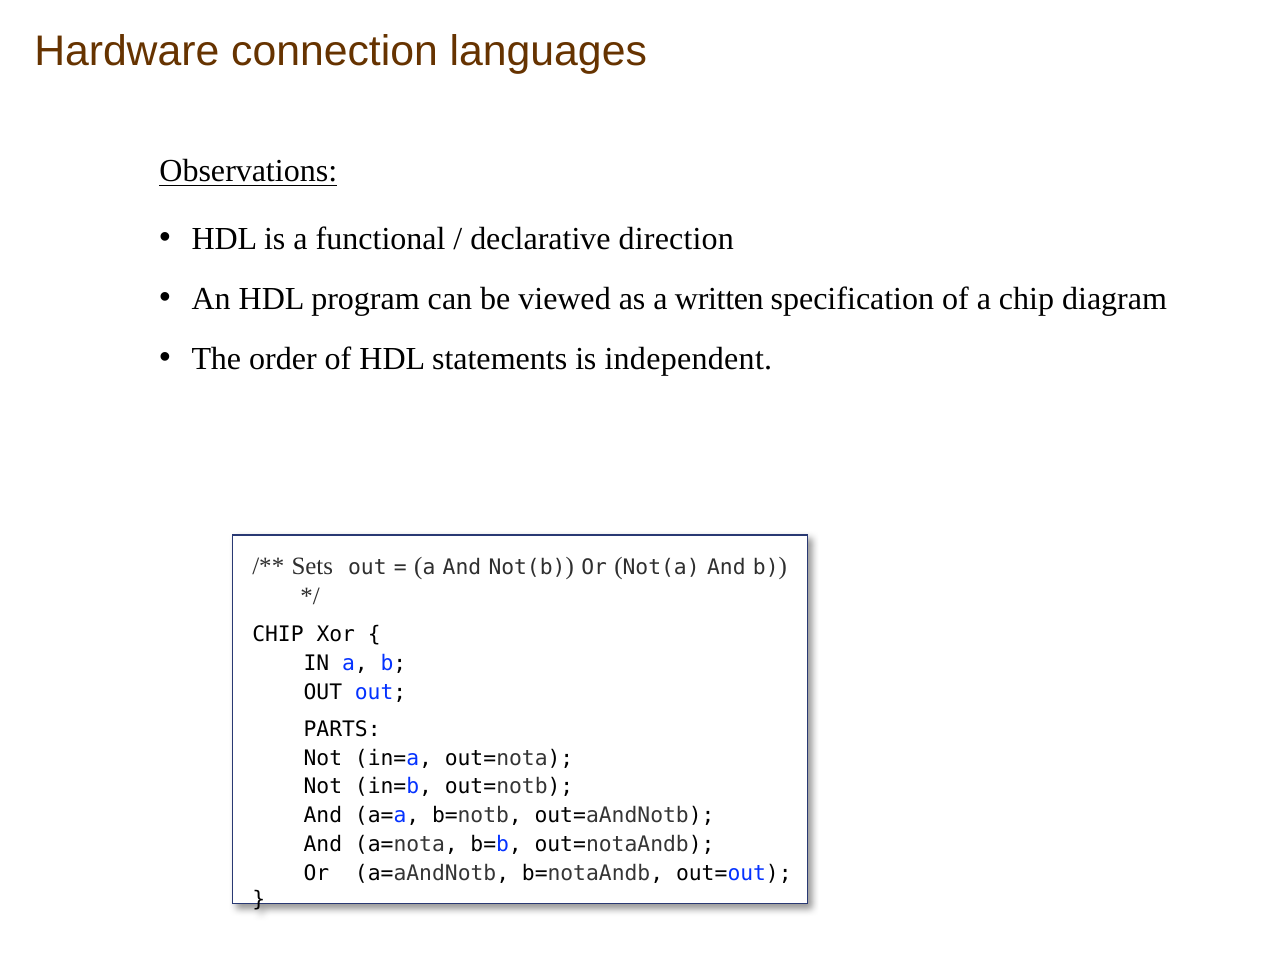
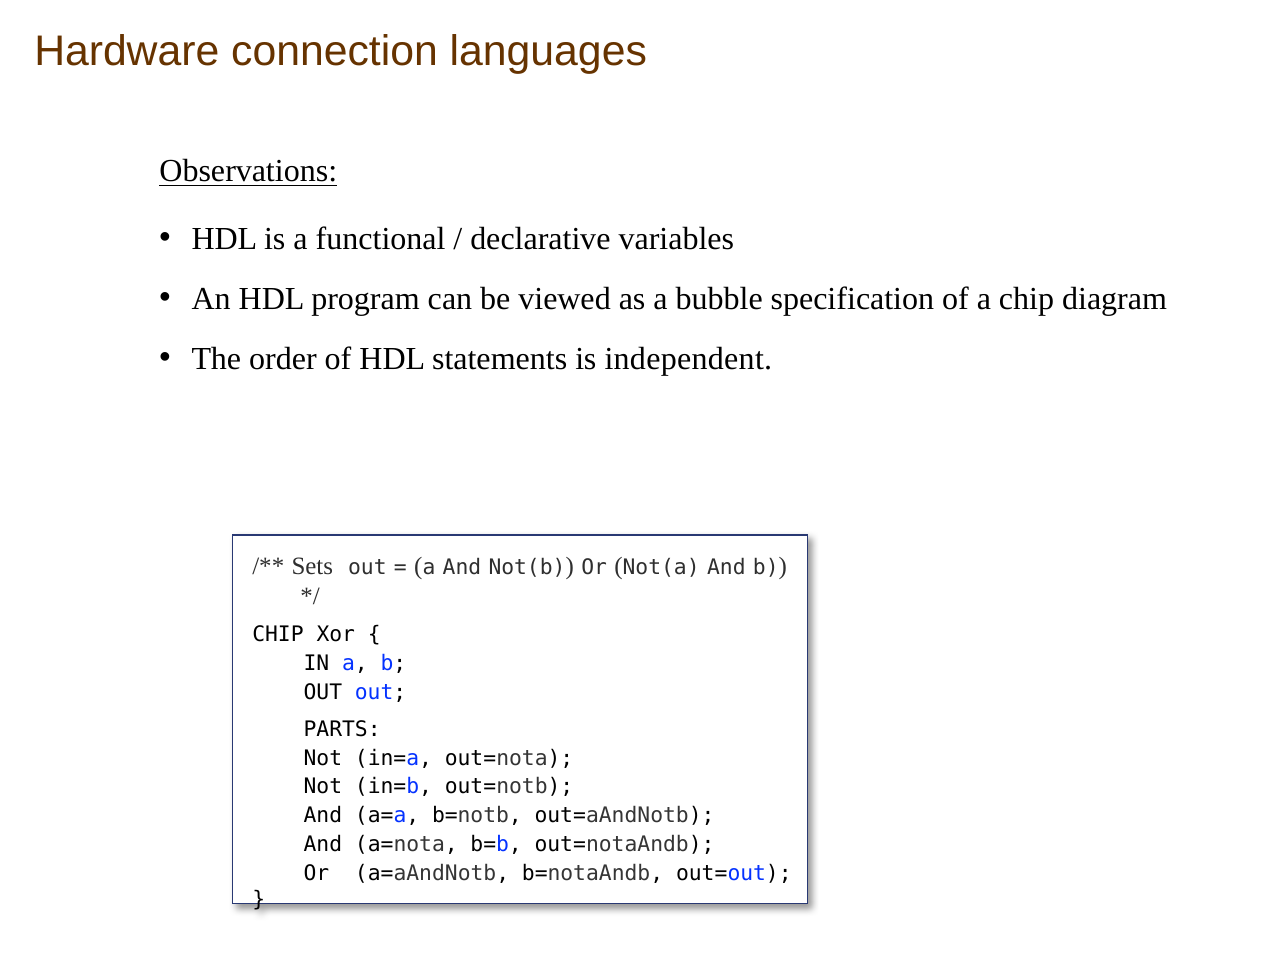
direction: direction -> variables (676, 239)
written: written -> bubble (719, 298)
